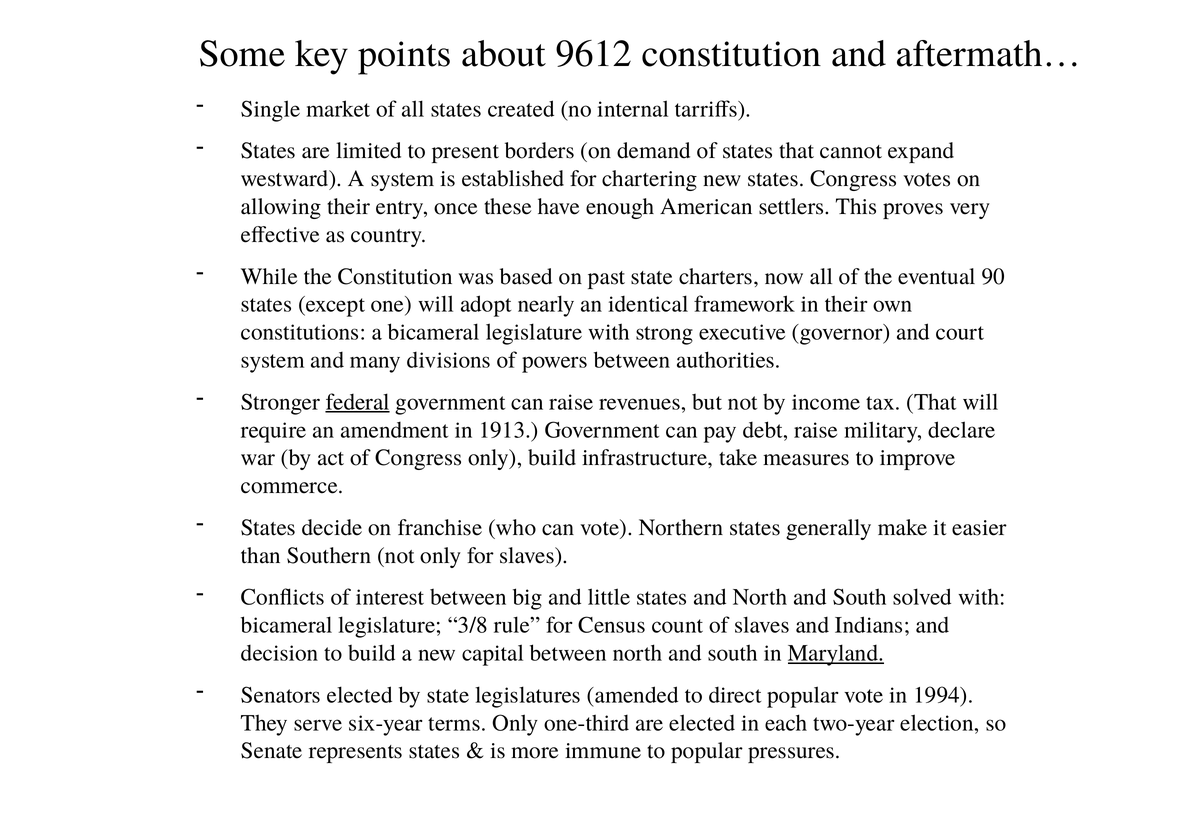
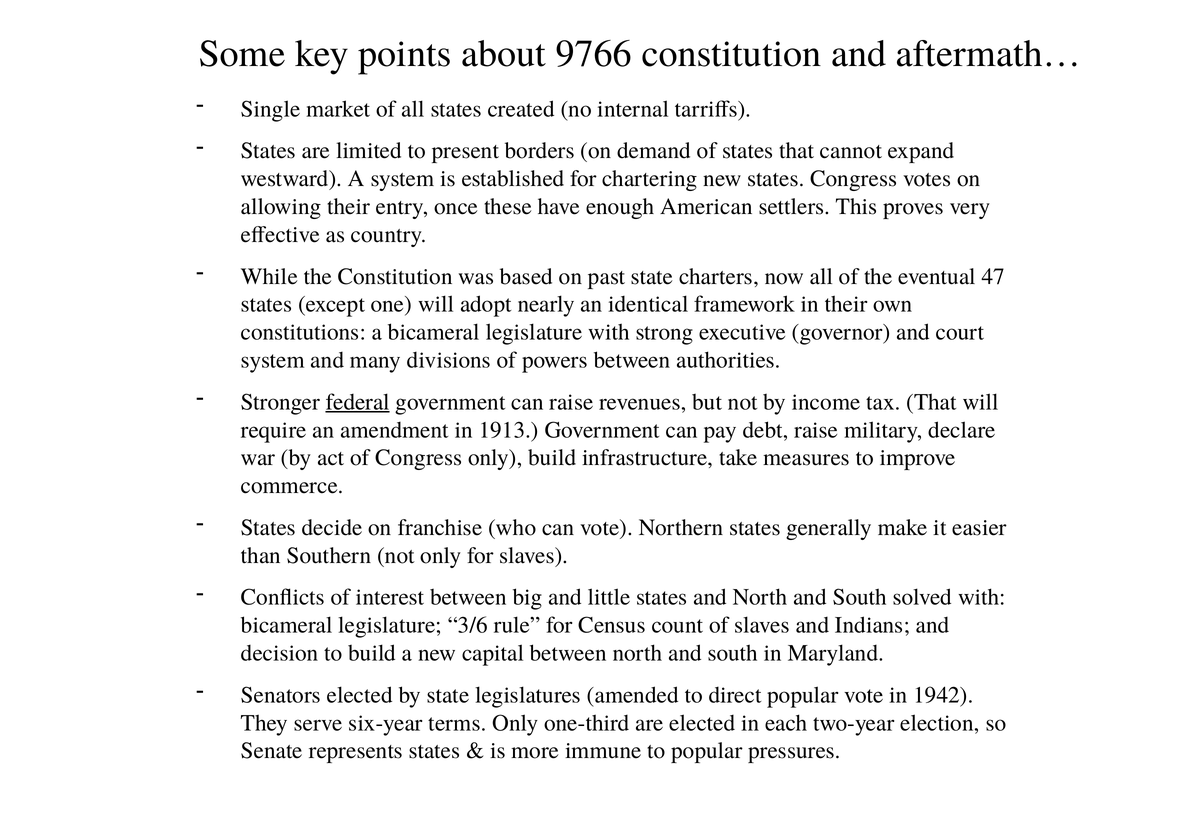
9612: 9612 -> 9766 (594, 54)
90: 90 -> 47 (993, 276)
3/8: 3/8 -> 3/6 (468, 625)
Maryland underline: present -> none (836, 653)
1994: 1994 -> 1942 (943, 695)
